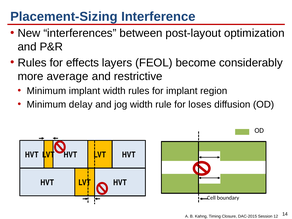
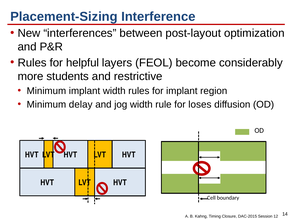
effects: effects -> helpful (83, 63)
average: average -> students (68, 76)
